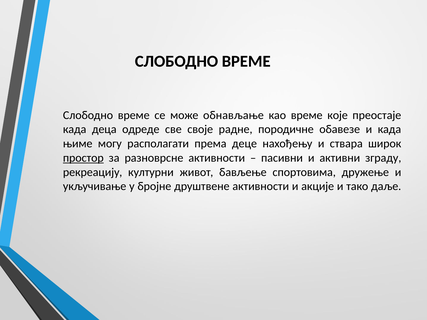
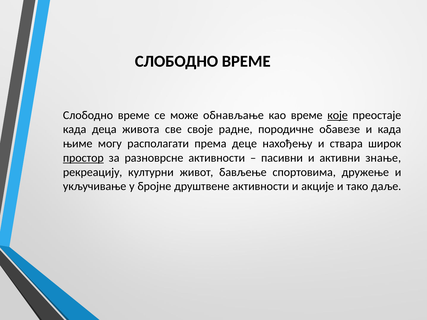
које underline: none -> present (338, 115)
одреде: одреде -> живота (141, 129)
зграду: зграду -> знање (383, 158)
